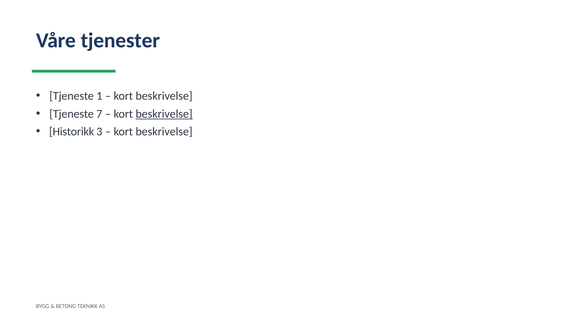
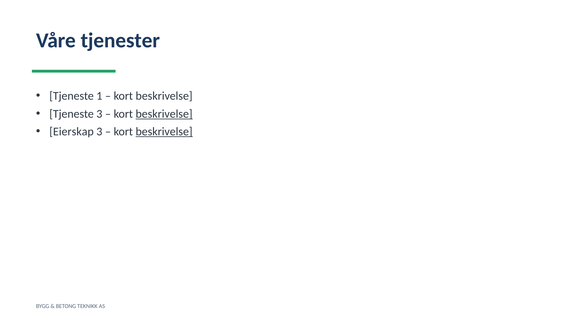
Tjeneste 7: 7 -> 3 (99, 114)
Historikk: Historikk -> Eierskap (72, 131)
beskrivelse underline: none -> present (164, 131)
